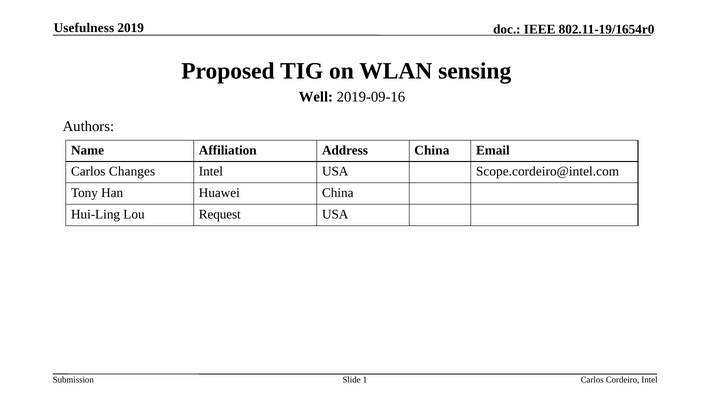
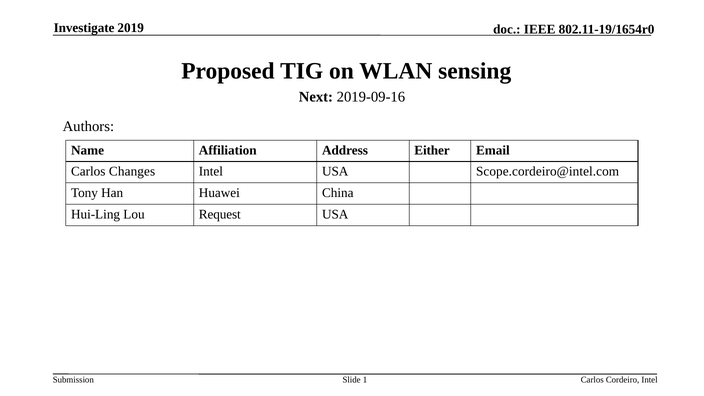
Usefulness: Usefulness -> Investigate (84, 28)
Well: Well -> Next (316, 97)
Address China: China -> Either (432, 150)
